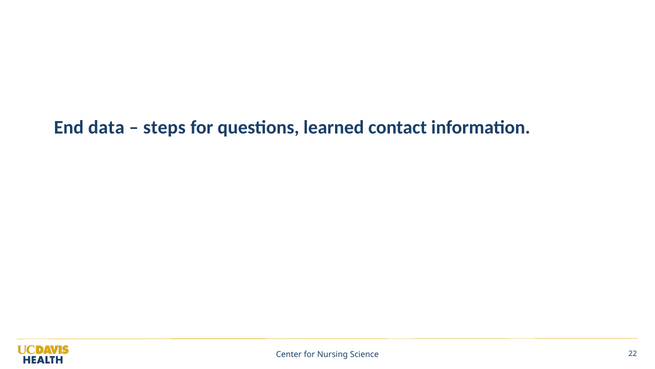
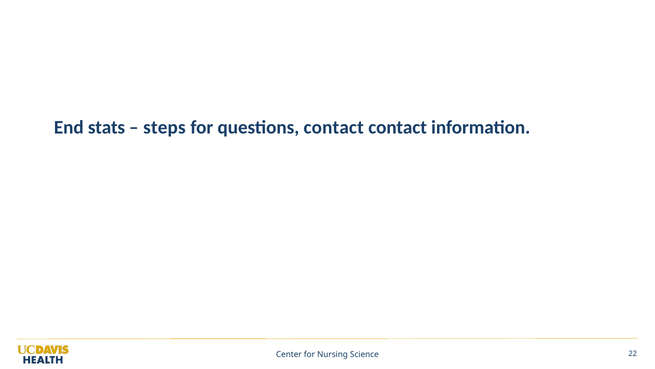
data: data -> stats (106, 127)
questions learned: learned -> contact (334, 127)
